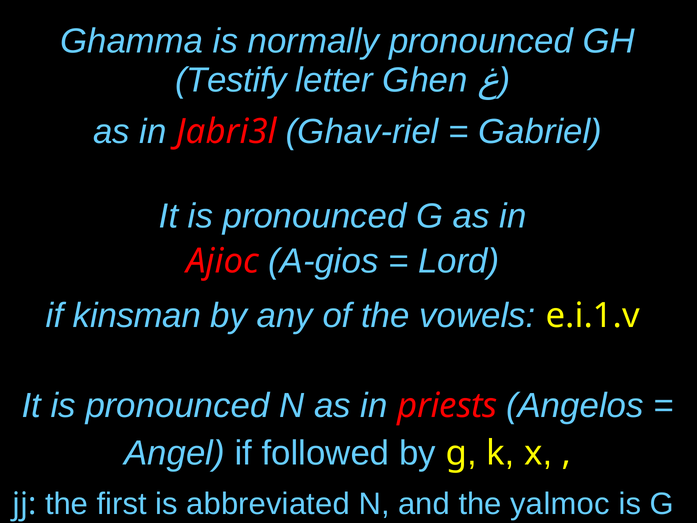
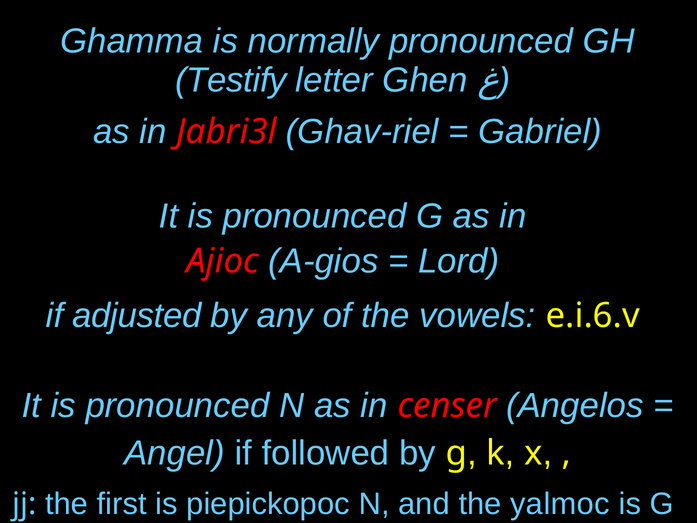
kinsman: kinsman -> adjusted (137, 315)
e.i.1.v: e.i.1.v -> e.i.6.v (593, 315)
priests: priests -> censer (447, 406)
abbreviated: abbreviated -> piepickopoc (268, 504)
